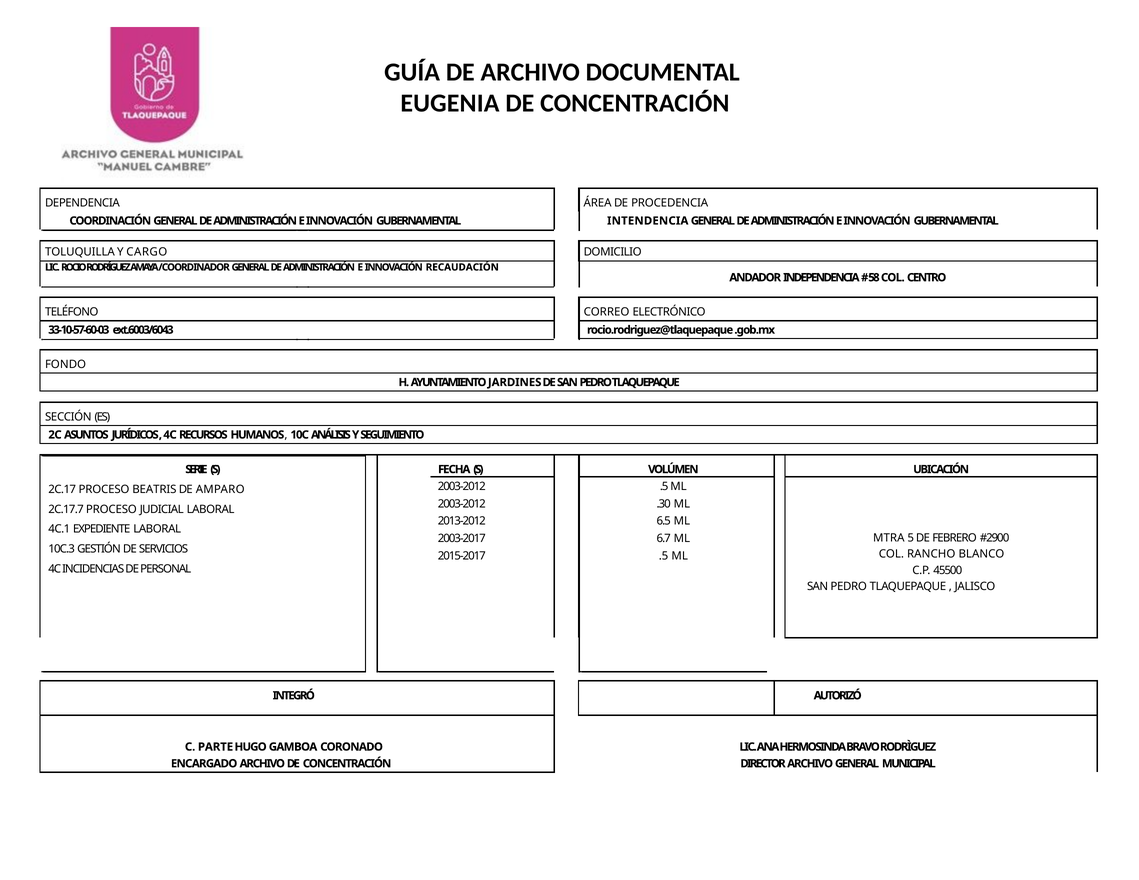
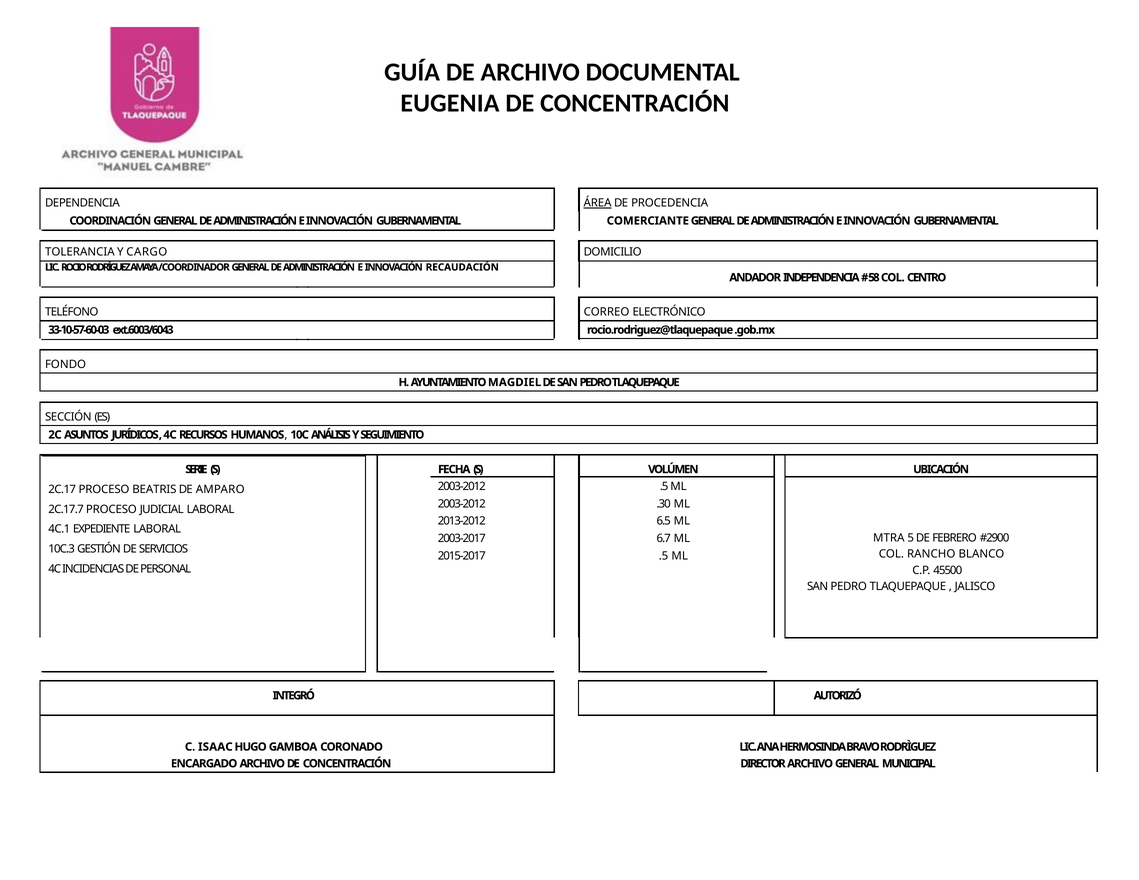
ÁREA underline: none -> present (598, 203)
INTENDENCIA: INTENDENCIA -> COMERCIANTE (648, 221)
TOLUQUILLA: TOLUQUILLA -> TOLERANCIA (80, 252)
JARDINES: JARDINES -> MAGDIEL (515, 382)
PARTE: PARTE -> ISAAC (215, 747)
